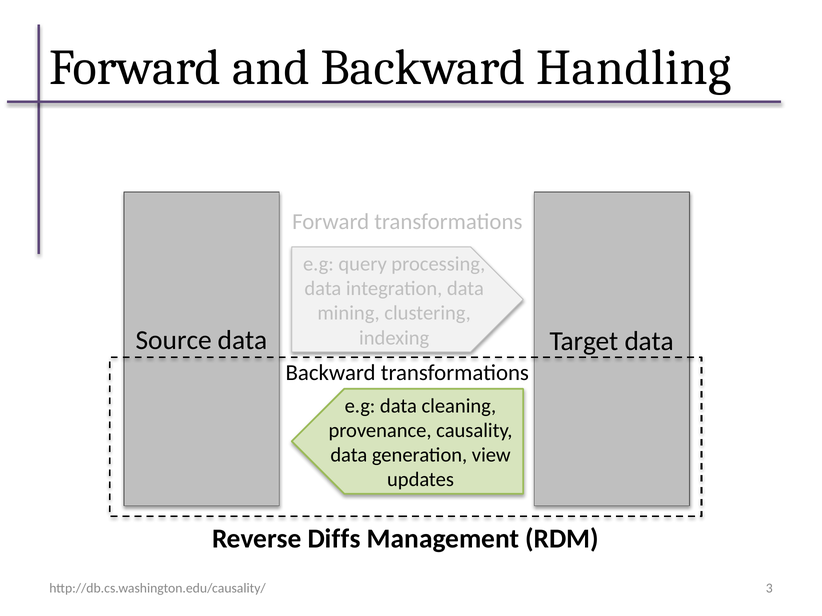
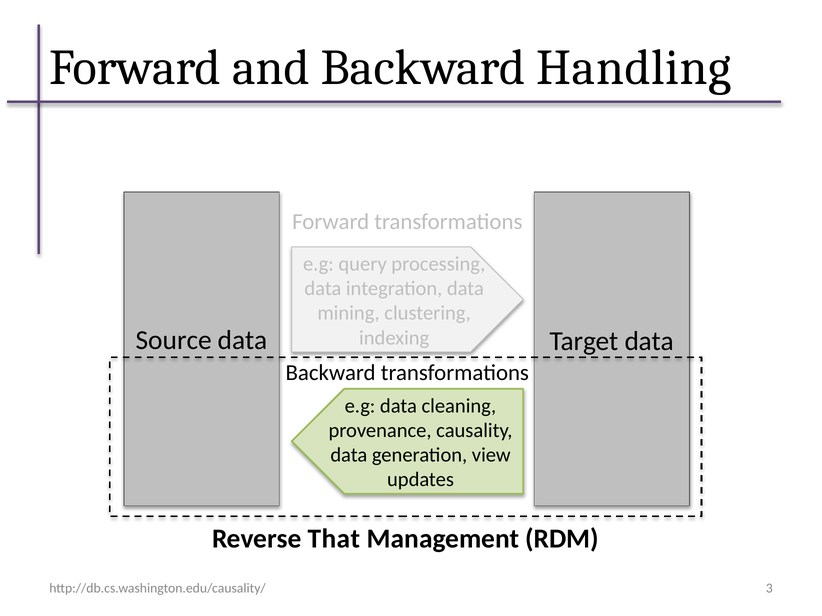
Diffs: Diffs -> That (334, 539)
